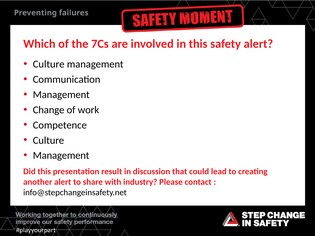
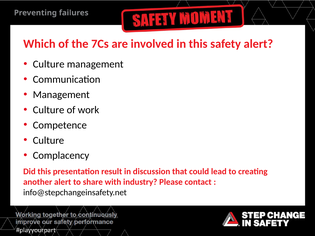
Change: Change -> Culture (49, 110)
Management: Management -> Complacency (61, 156)
